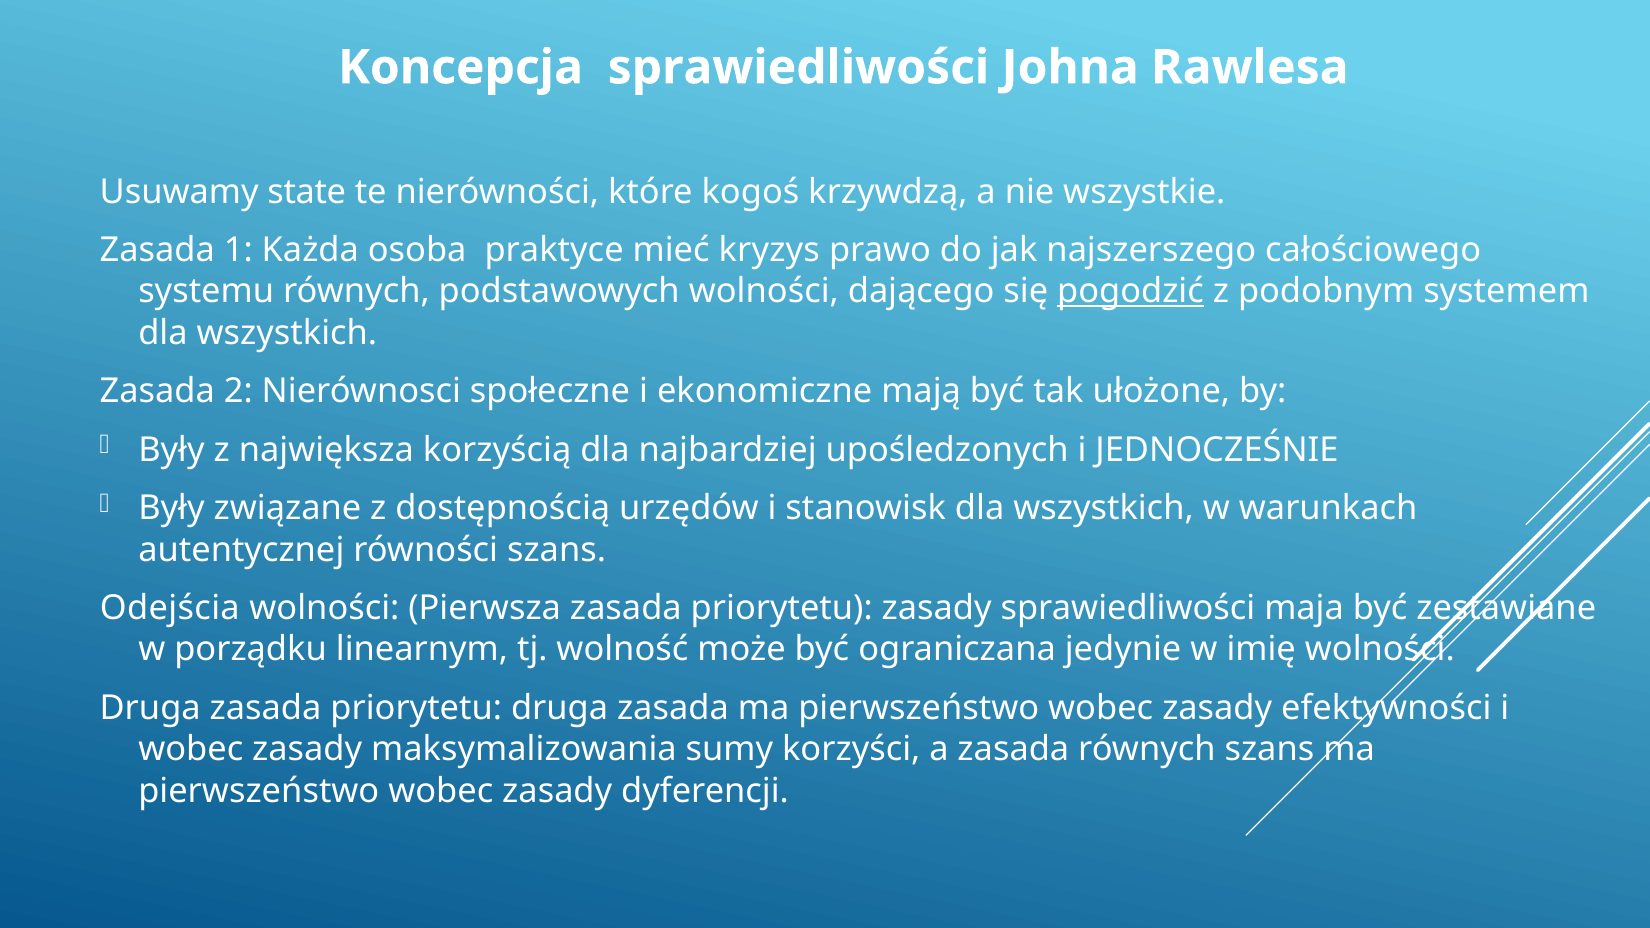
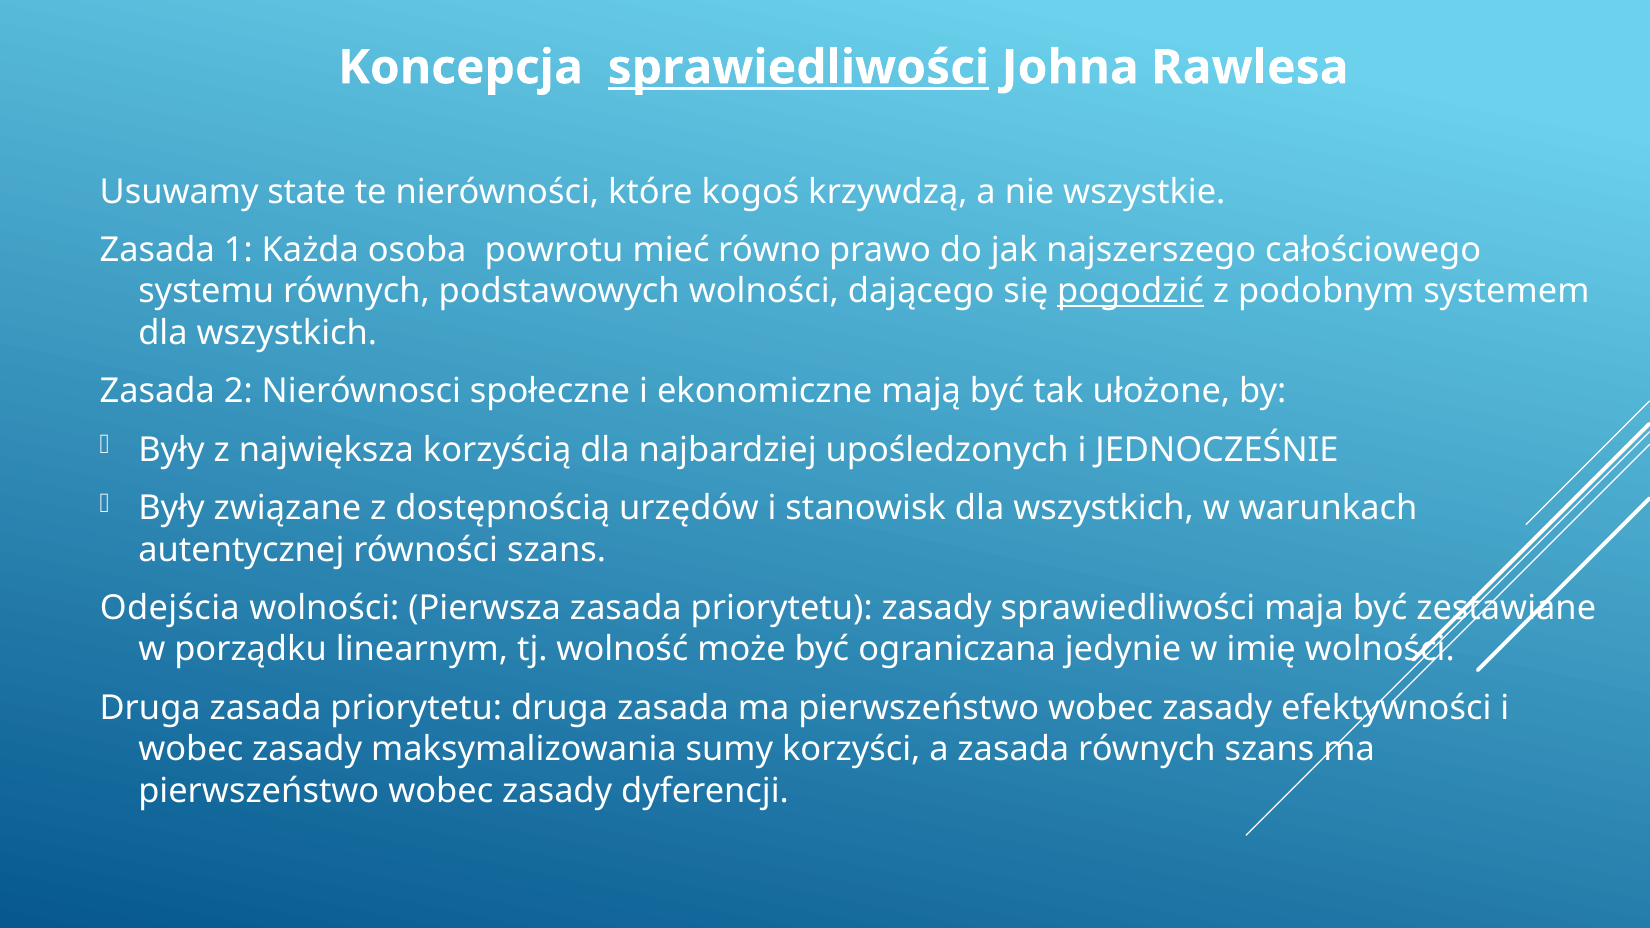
sprawiedliwości underline: none -> present (798, 68)
praktyce: praktyce -> powrotu (554, 250)
kryzys: kryzys -> równo (770, 250)
